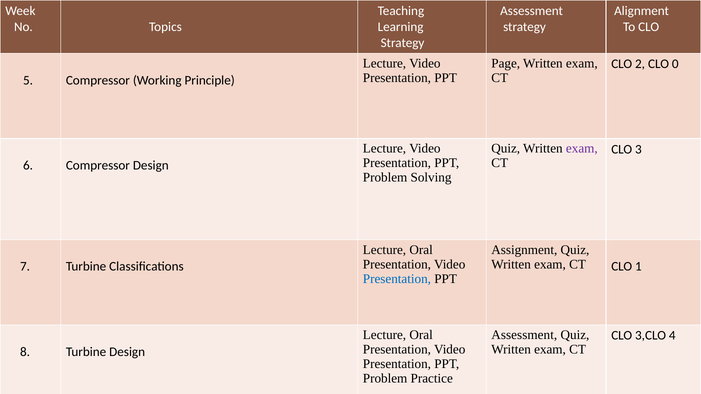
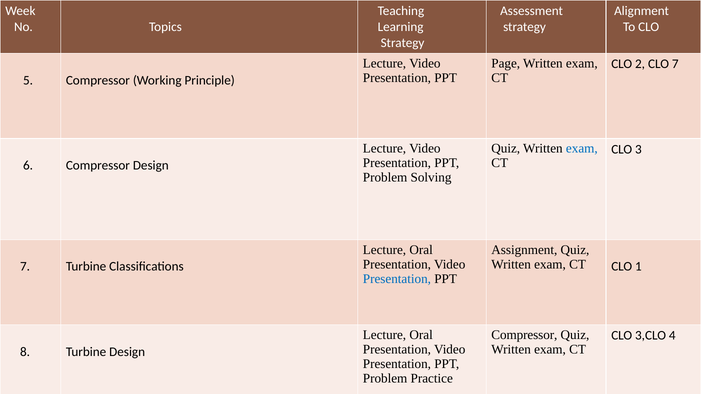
CLO 0: 0 -> 7 (675, 64)
exam colour: purple -> blue (582, 149)
Assessment: Assessment -> Compressor (524, 335)
